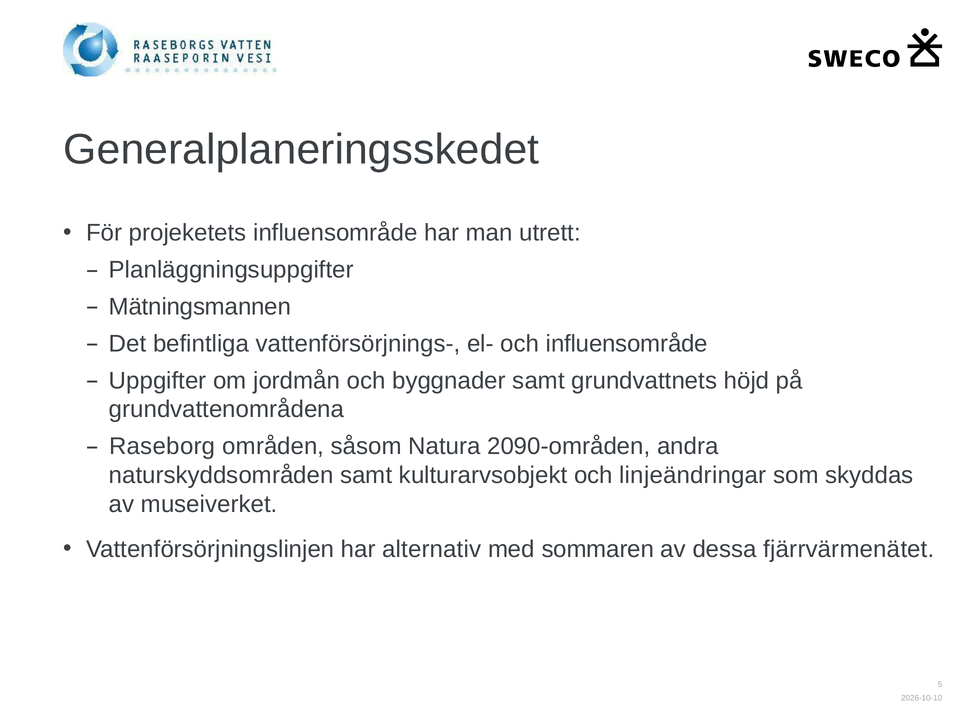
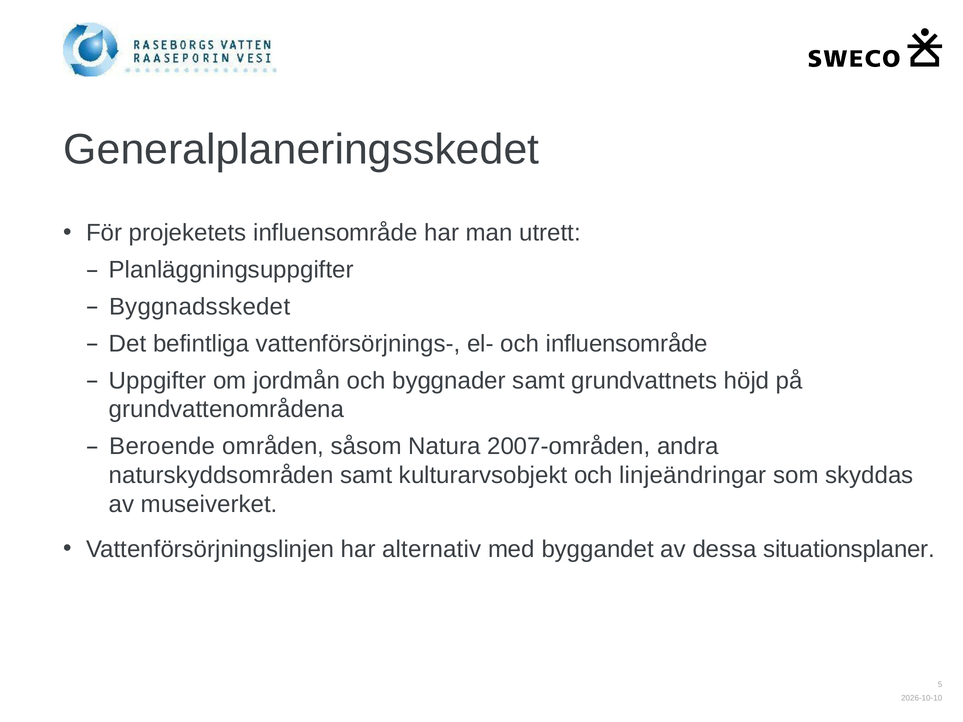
Mätningsmannen: Mätningsmannen -> Byggnadsskedet (200, 307)
Raseborg: Raseborg -> Beroende (162, 447)
2090-områden: 2090-områden -> 2007-områden (569, 447)
sommaren: sommaren -> byggandet (598, 549)
fjärrvärmenätet: fjärrvärmenätet -> situationsplaner (849, 549)
